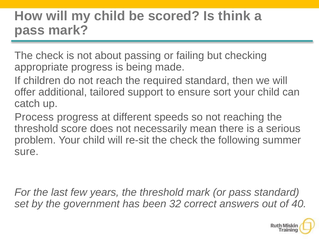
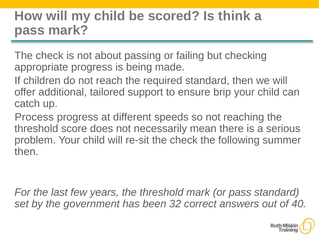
sort: sort -> brip (222, 92)
sure: sure -> then (27, 152)
